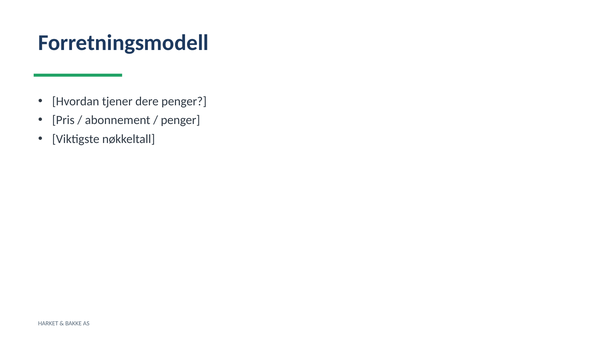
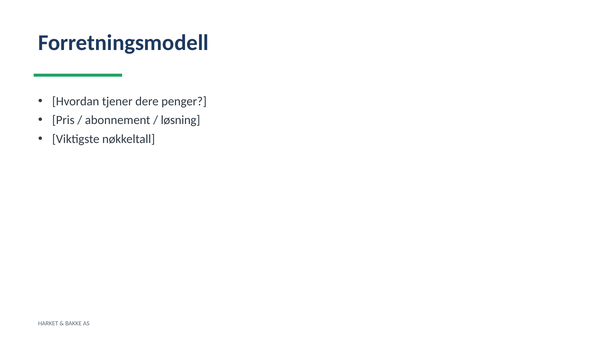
penger: penger -> løsning (180, 120)
